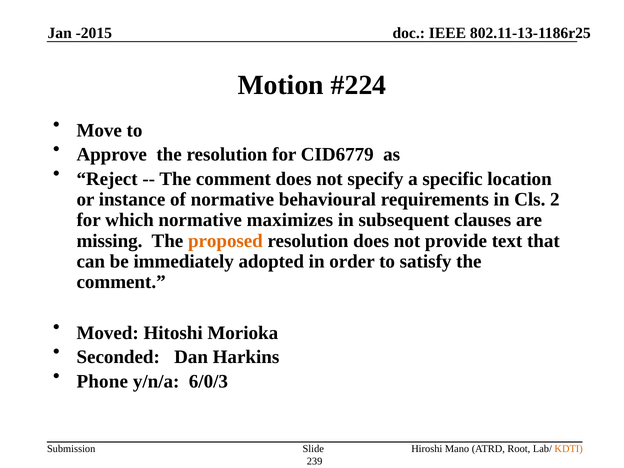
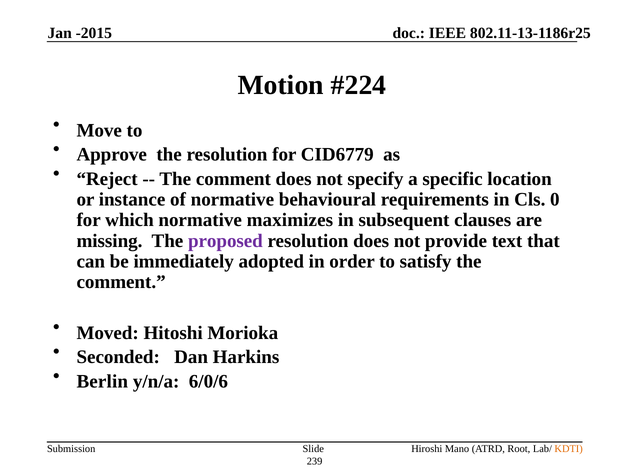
2: 2 -> 0 (555, 200)
proposed colour: orange -> purple (225, 241)
Phone: Phone -> Berlin (102, 381)
6/0/3: 6/0/3 -> 6/0/6 (208, 381)
